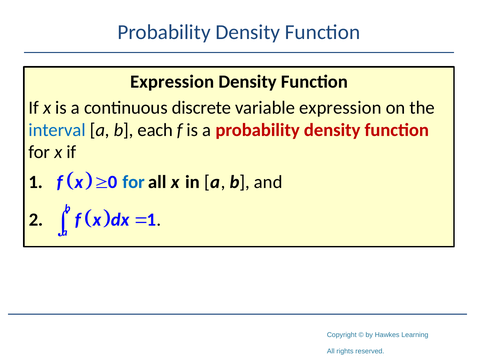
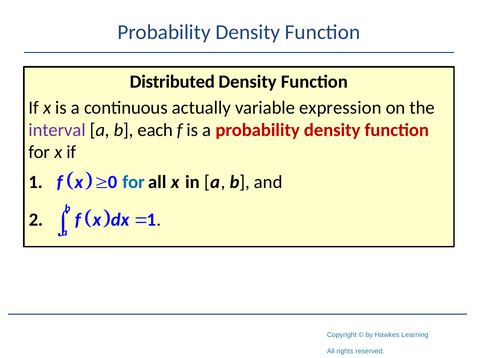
Expression: Expression -> Distributed (172, 82)
discrete: discrete -> actually (201, 108)
interval colour: blue -> purple (57, 130)
